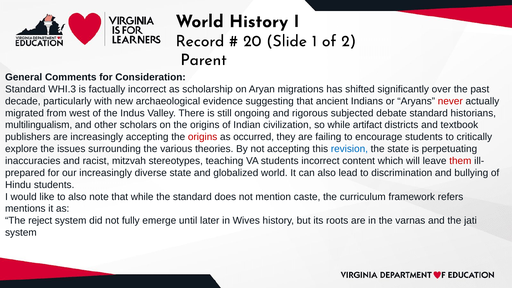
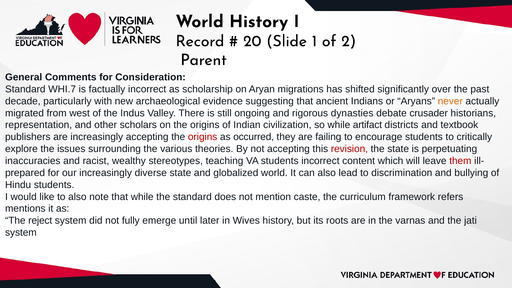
WHI.3: WHI.3 -> WHI.7 (62, 89)
never colour: red -> orange (450, 101)
subjected: subjected -> dynasties (352, 113)
debate standard: standard -> crusader (429, 113)
multilingualism: multilingualism -> representation (39, 125)
revision colour: blue -> red (349, 149)
mitzvah: mitzvah -> wealthy (129, 161)
